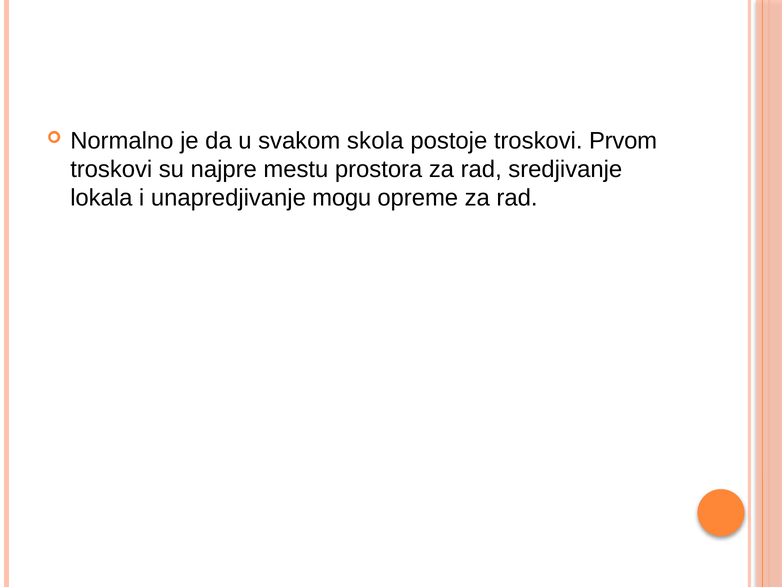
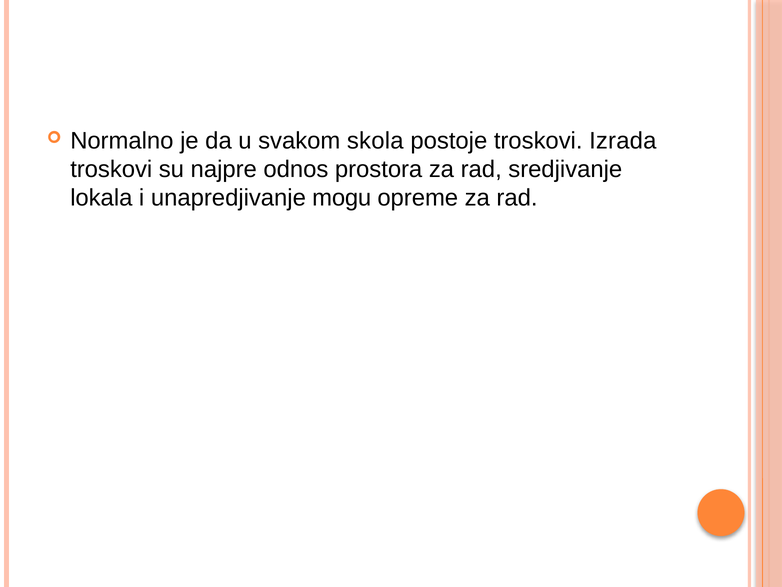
Prvom: Prvom -> Izrada (623, 141)
mestu: mestu -> odnos (296, 169)
